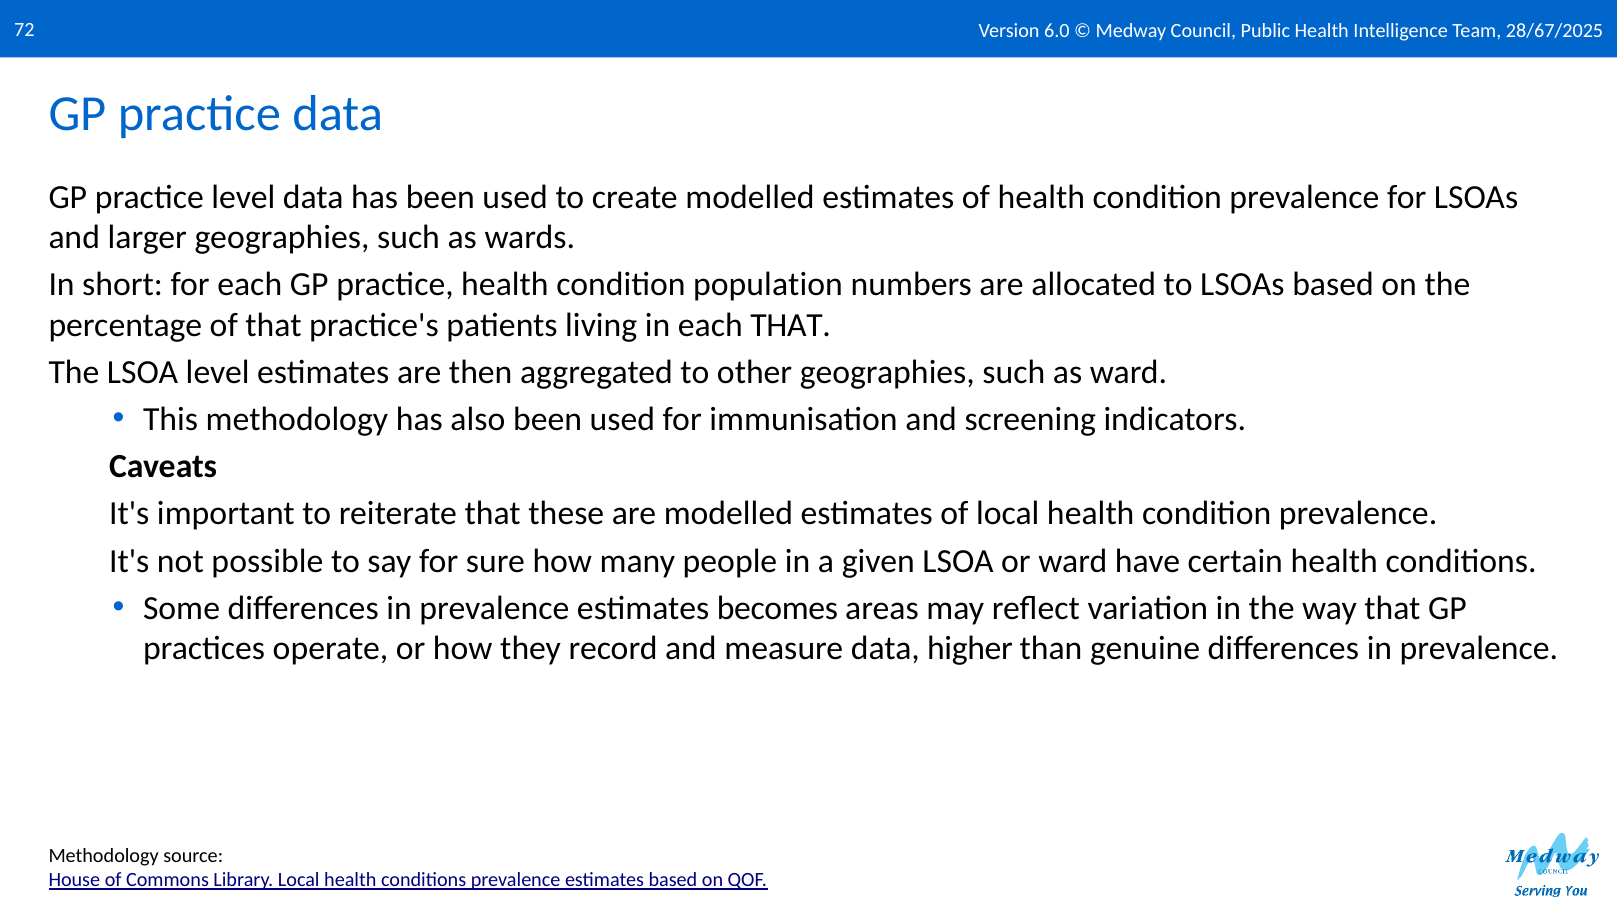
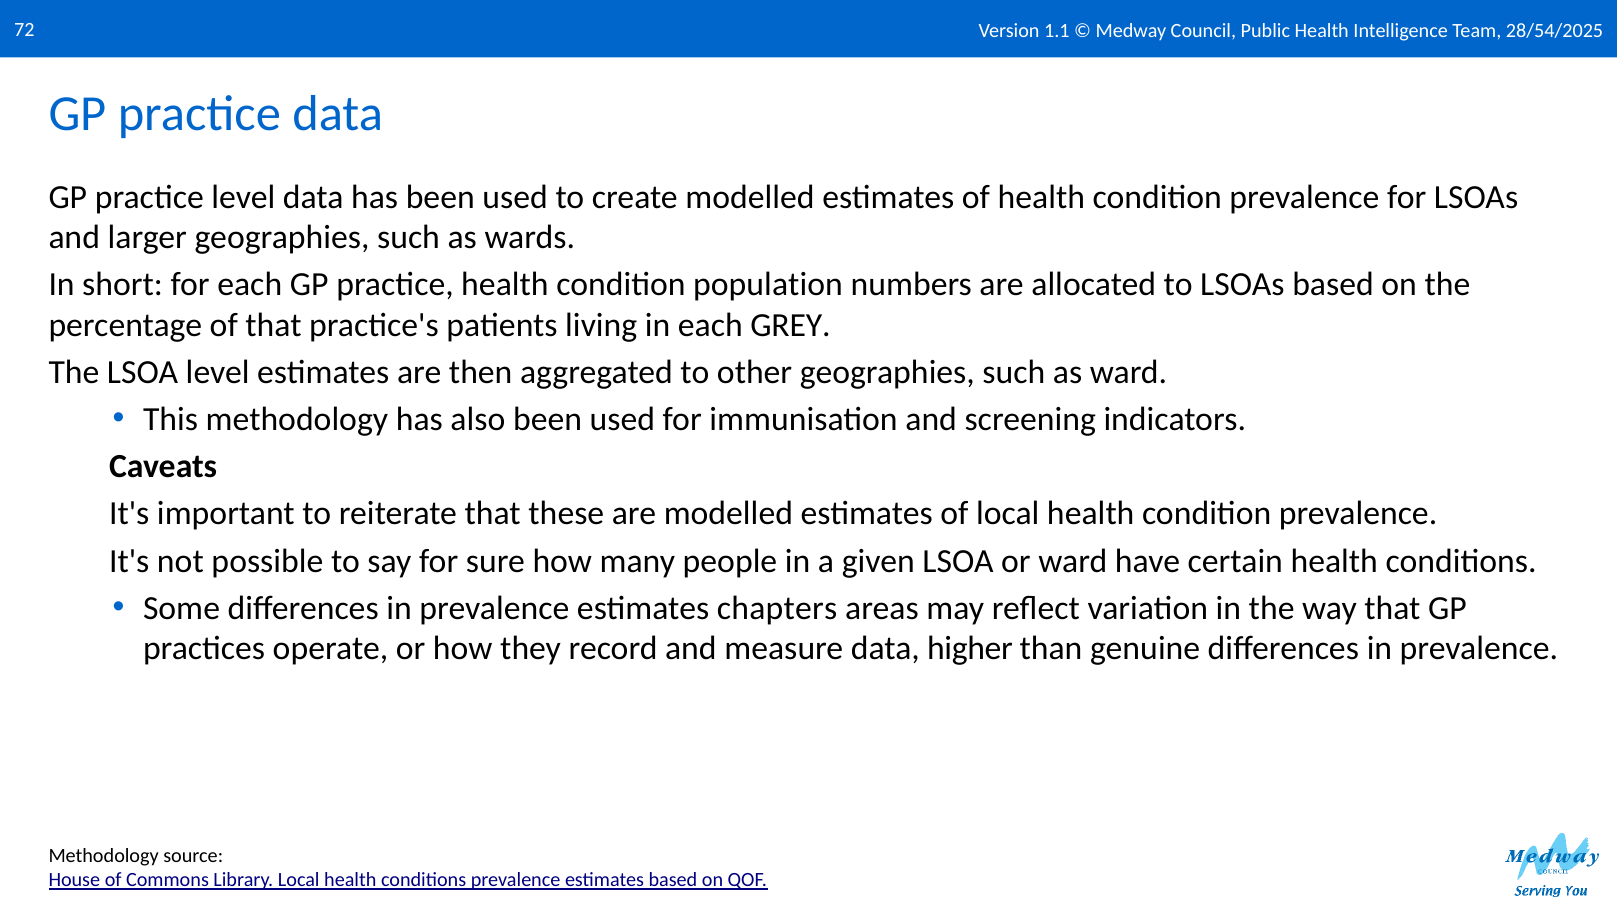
6.0: 6.0 -> 1.1 (1057, 31)
28/67/2025: 28/67/2025 -> 28/54/2025 (1555, 31)
each THAT: THAT -> GREY (791, 325)
becomes: becomes -> chapters (777, 608)
